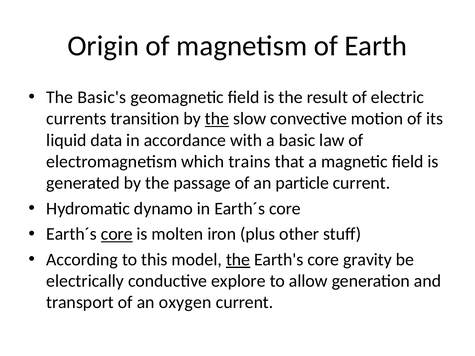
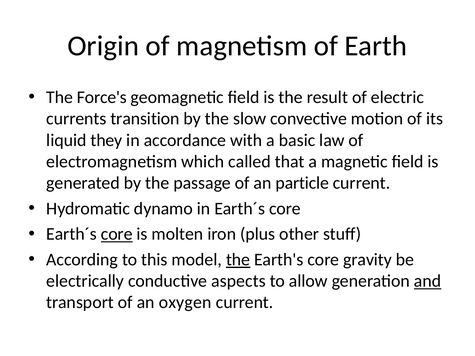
Basic's: Basic's -> Force's (102, 97)
the underline: present -> none (217, 119)
data: data -> they (107, 140)
trains: trains -> called (250, 162)
explore: explore -> aspects (238, 281)
and underline: none -> present (428, 281)
